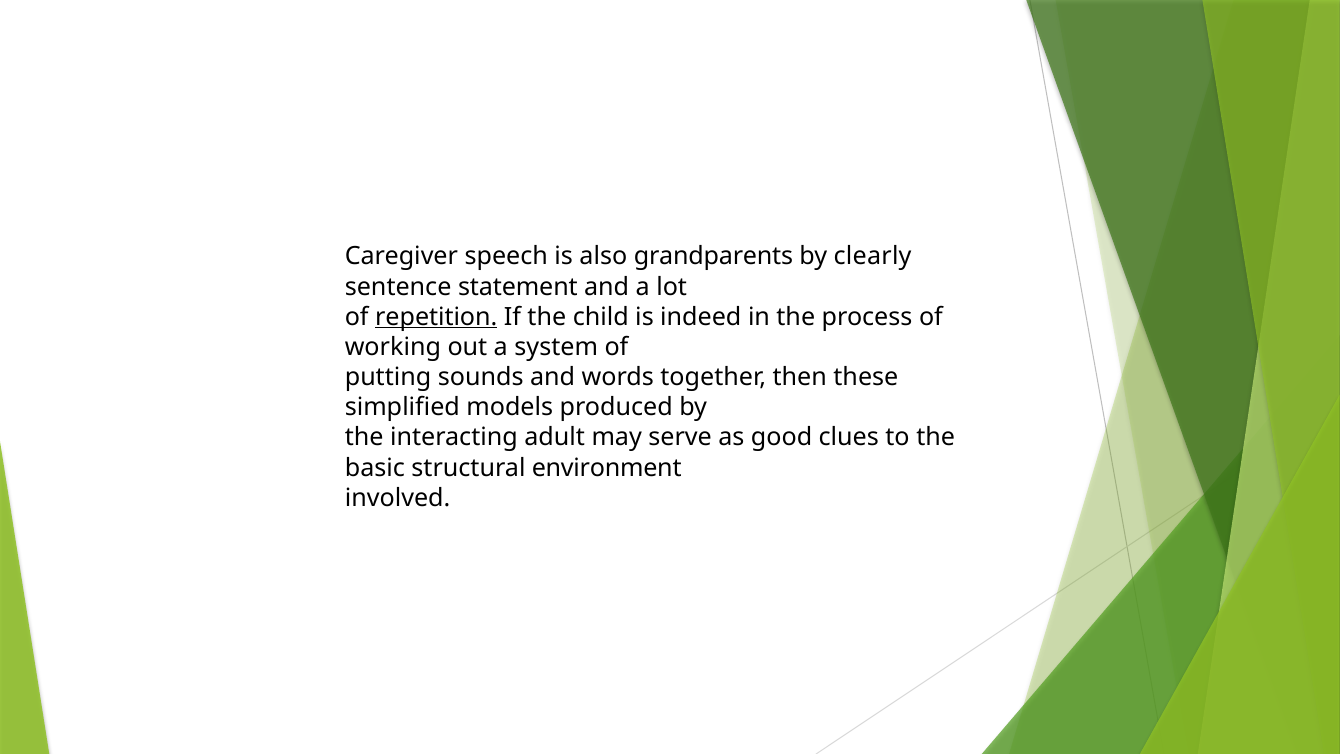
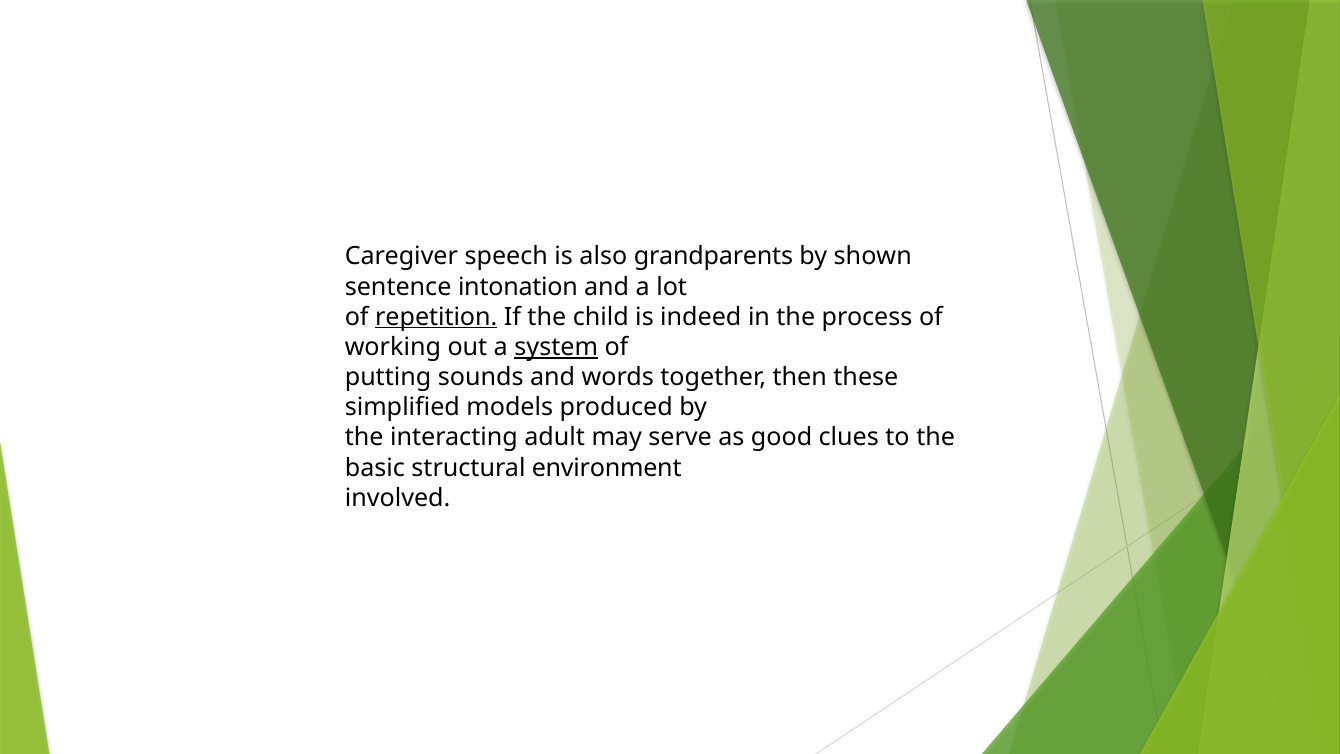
clearly: clearly -> shown (873, 257)
statement: statement -> intonation (518, 287)
system underline: none -> present (556, 347)
